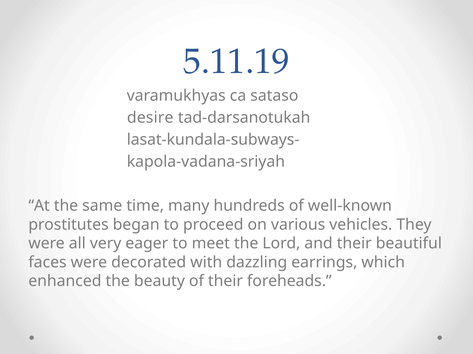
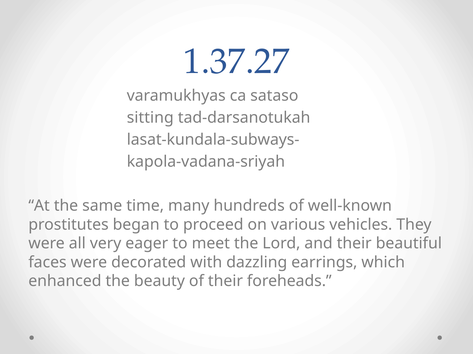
5.11.19: 5.11.19 -> 1.37.27 (236, 62)
desire: desire -> sitting (150, 118)
